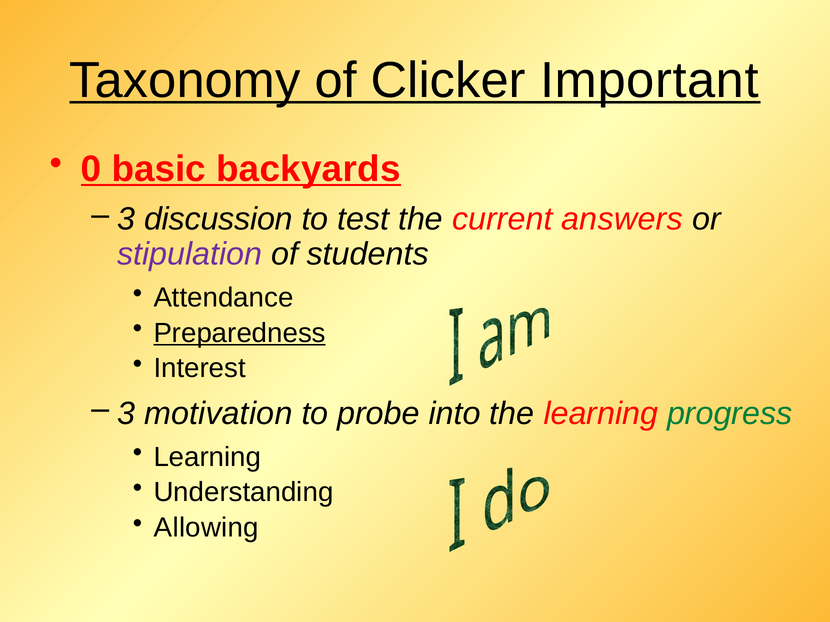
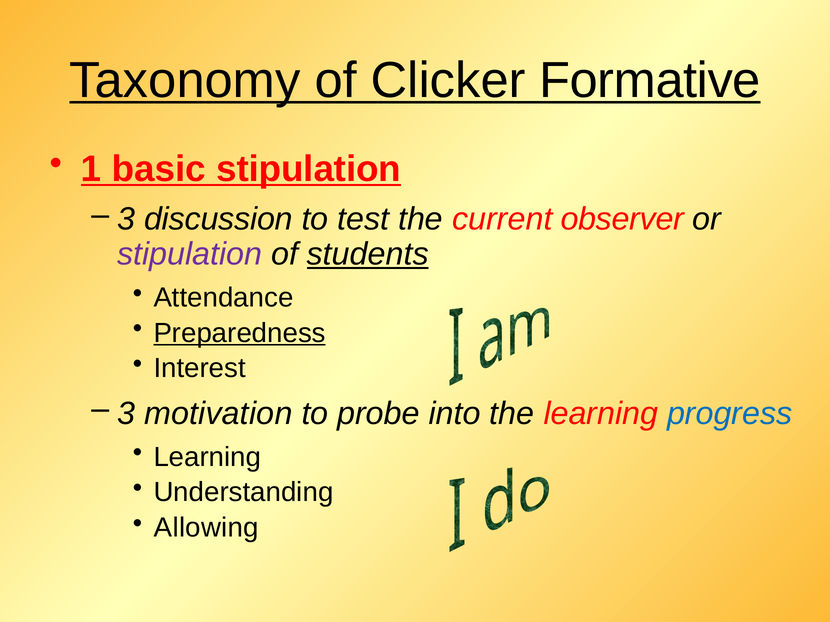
Important: Important -> Formative (650, 80)
0: 0 -> 1 (91, 169)
basic backyards: backyards -> stipulation (309, 169)
answers: answers -> observer (622, 219)
students underline: none -> present (368, 254)
progress colour: green -> blue (730, 414)
